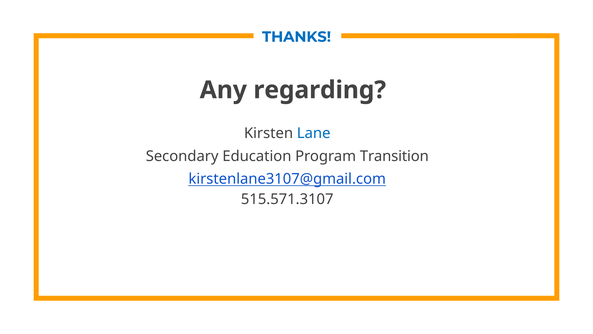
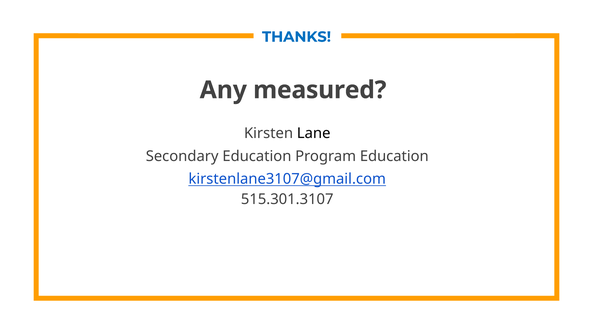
regarding: regarding -> measured (320, 90)
Lane colour: blue -> black (314, 133)
Program Transition: Transition -> Education (394, 156)
515.571.3107: 515.571.3107 -> 515.301.3107 (287, 199)
